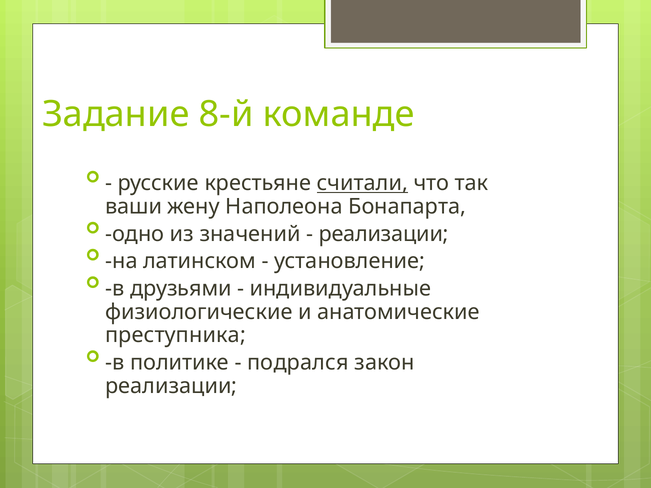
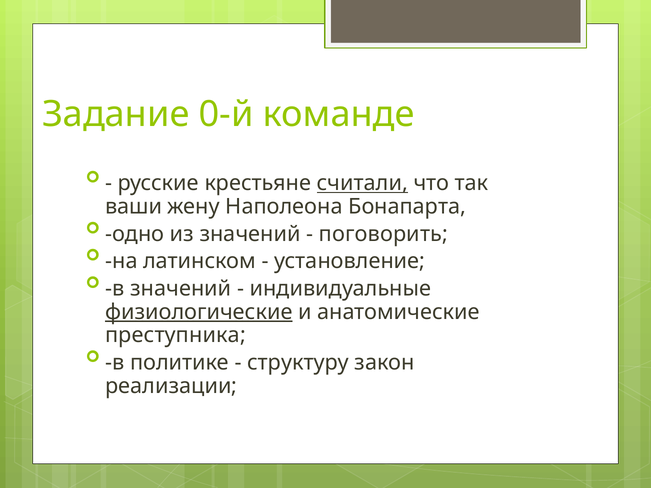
8-й: 8-й -> 0-й (226, 115)
реализации: реализации -> поговорить (383, 234)
в друзьями: друзьями -> значений (181, 289)
физиологические underline: none -> present (199, 312)
подрался: подрался -> структуру (298, 363)
